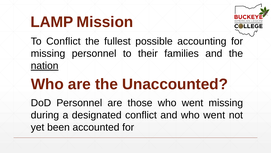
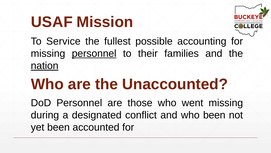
LAMP: LAMP -> USAF (52, 22)
To Conflict: Conflict -> Service (63, 41)
personnel underline: none -> present (94, 53)
and who went: went -> been (214, 115)
